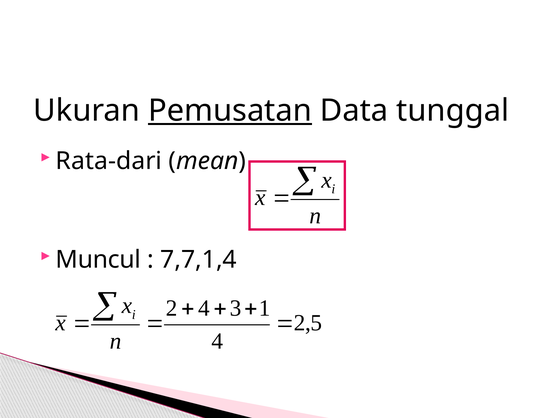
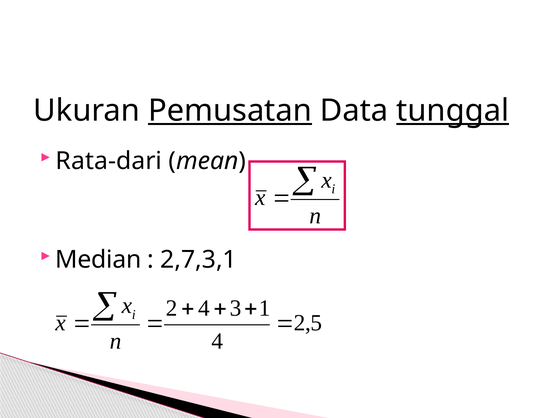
tunggal underline: none -> present (453, 111)
Muncul: Muncul -> Median (98, 259)
7,7,1,4: 7,7,1,4 -> 2,7,3,1 (199, 259)
